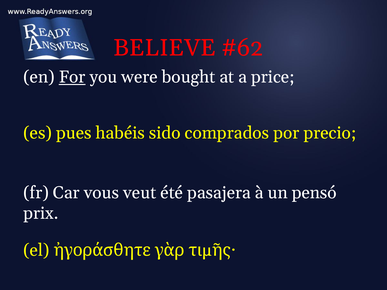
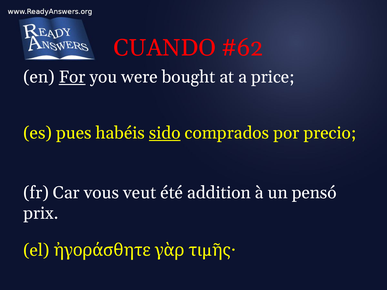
BELIEVE: BELIEVE -> CUANDO (165, 48)
sido underline: none -> present (165, 133)
pasajera: pasajera -> addition (219, 193)
